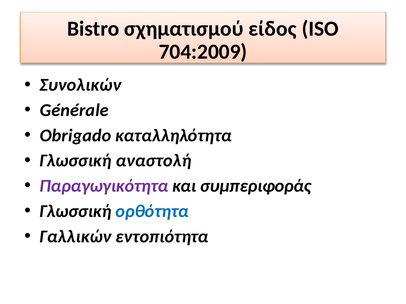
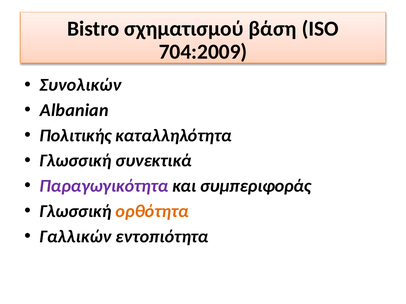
είδος: είδος -> βάση (272, 29)
Générale: Générale -> Albanian (74, 110)
Obrigado: Obrigado -> Πολιτικής (76, 136)
αναστολή: αναστολή -> συνεκτικά (154, 161)
ορθότητα colour: blue -> orange (152, 212)
